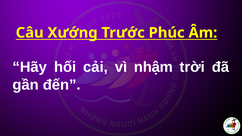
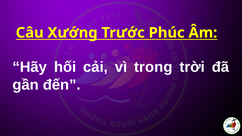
nhậm: nhậm -> trong (153, 67)
